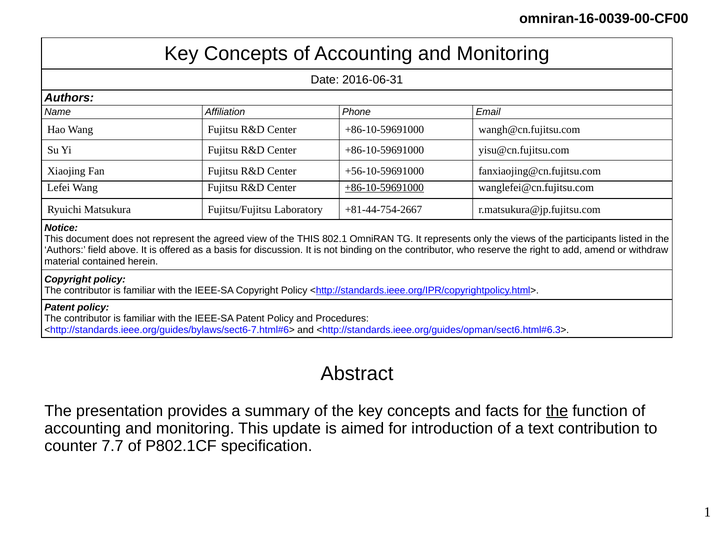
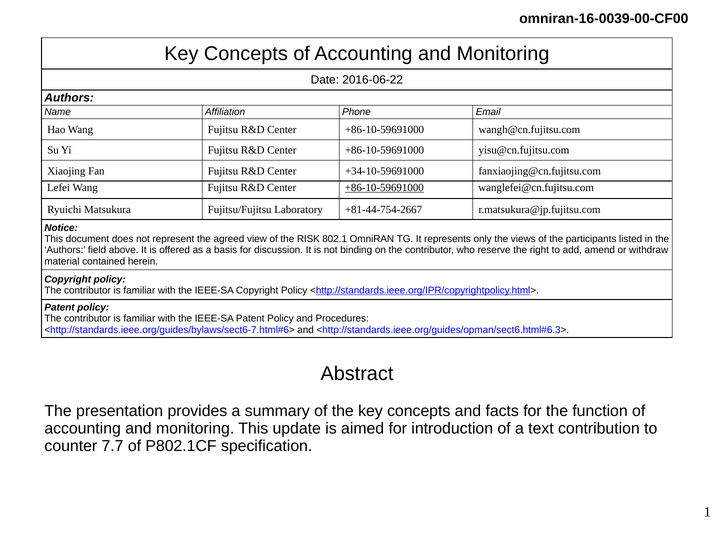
2016-06-31: 2016-06-31 -> 2016-06-22 (373, 80)
+56-10-59691000: +56-10-59691000 -> +34-10-59691000 (385, 171)
the THIS: THIS -> RISK (308, 239)
the underline: present -> none (557, 411)
